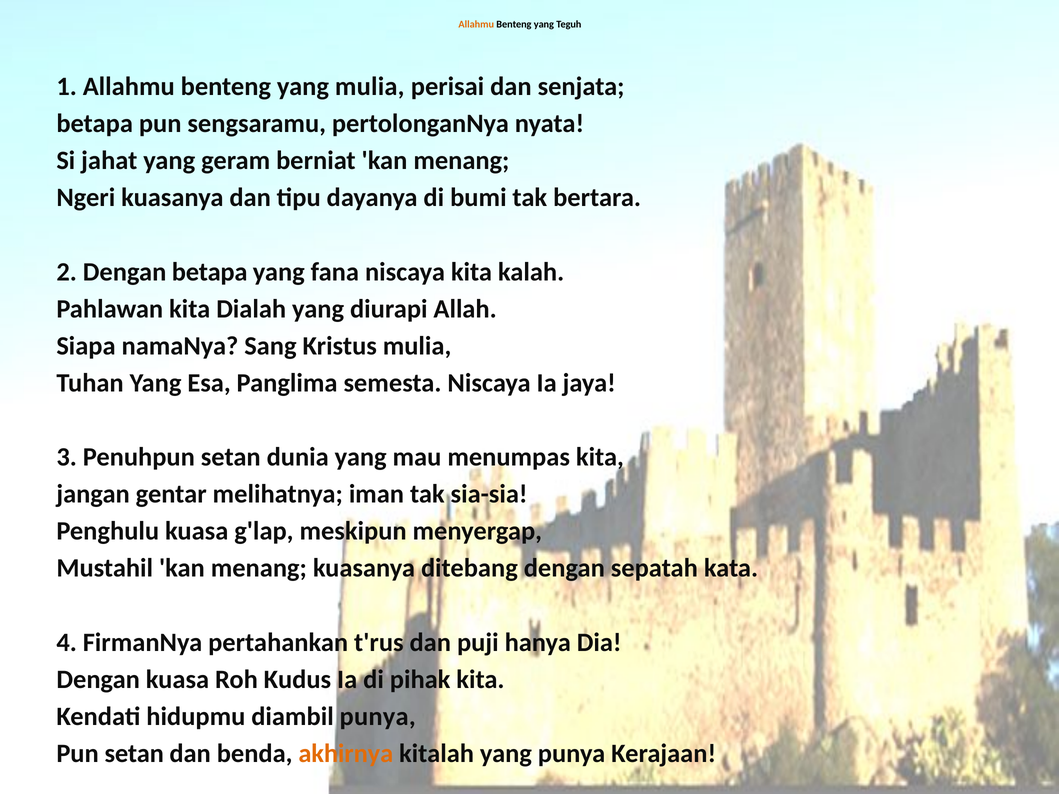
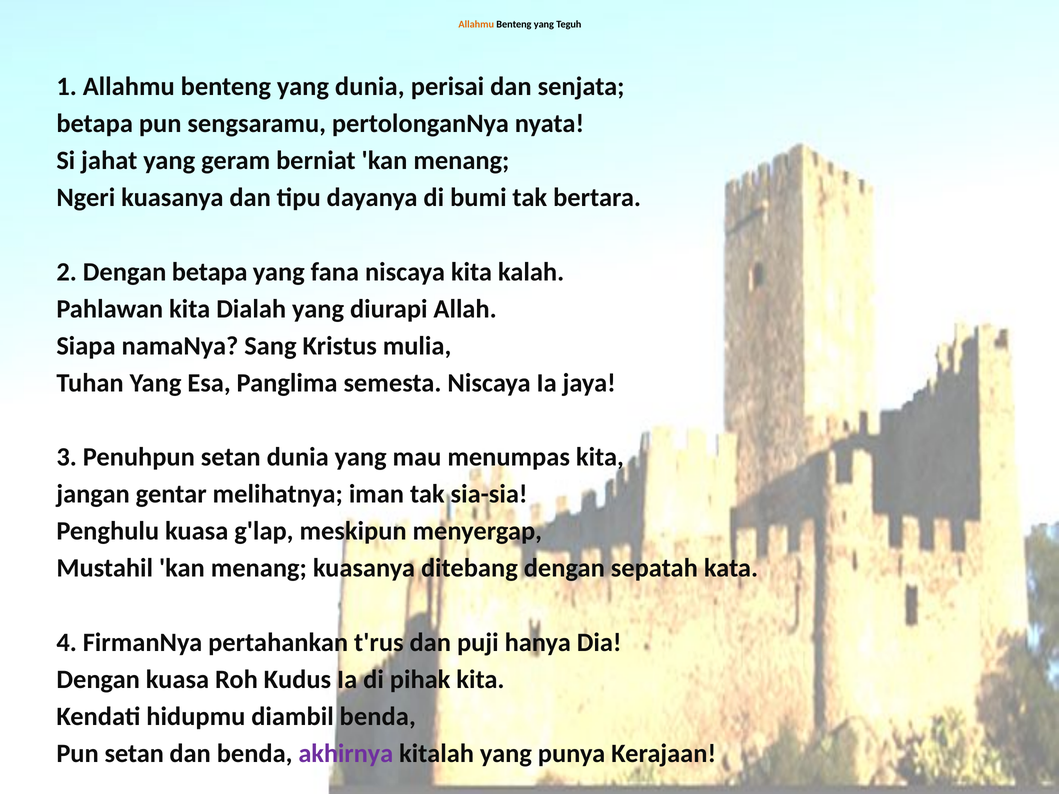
yang mulia: mulia -> dunia (370, 87)
diambil punya: punya -> benda (378, 717)
akhirnya colour: orange -> purple (346, 754)
